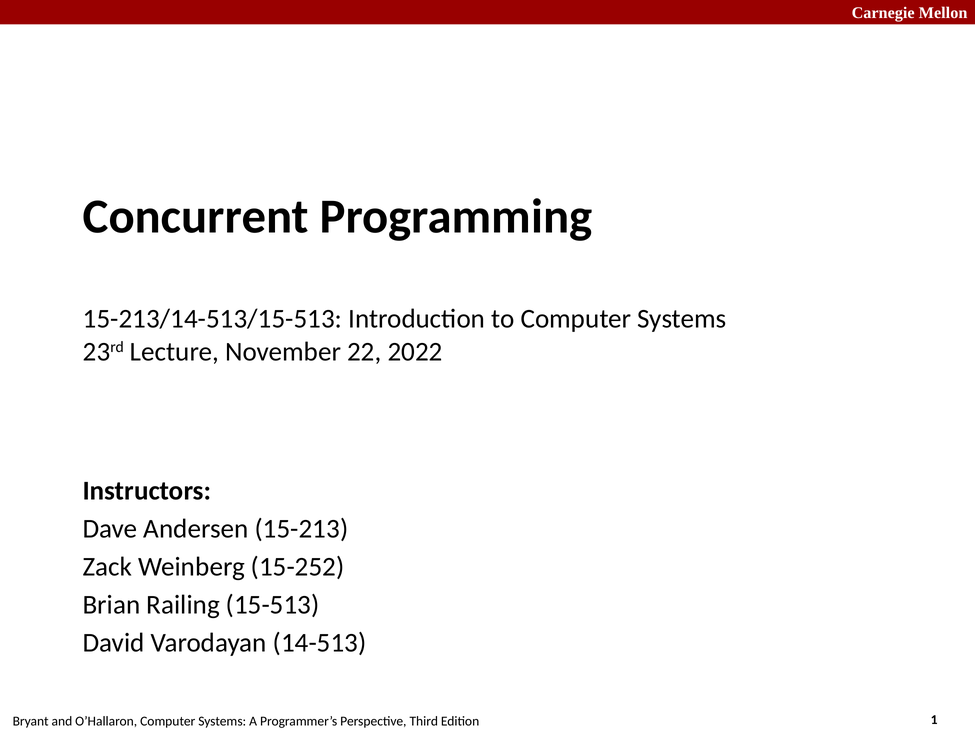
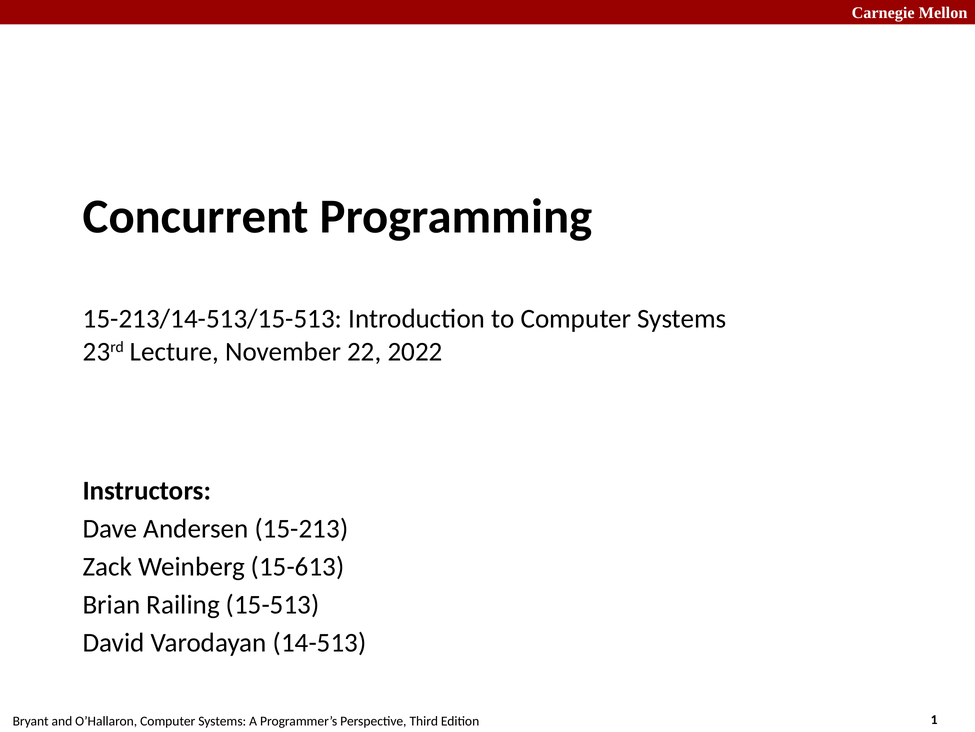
15-252: 15-252 -> 15-613 (298, 566)
